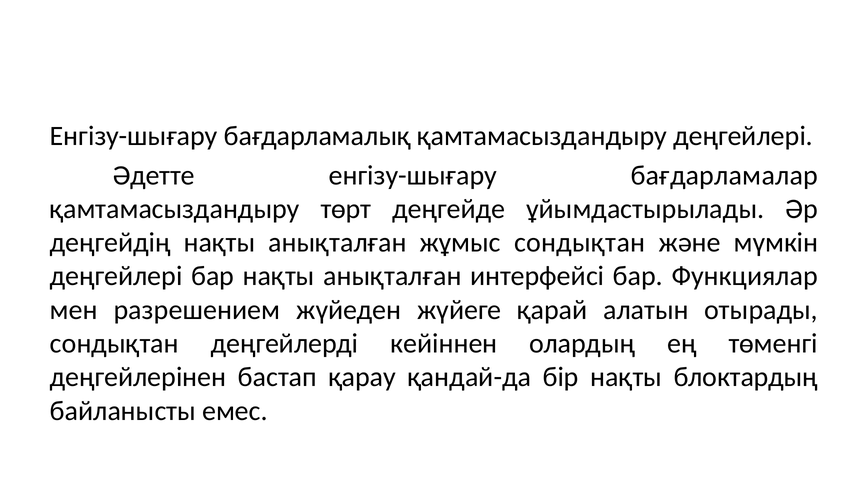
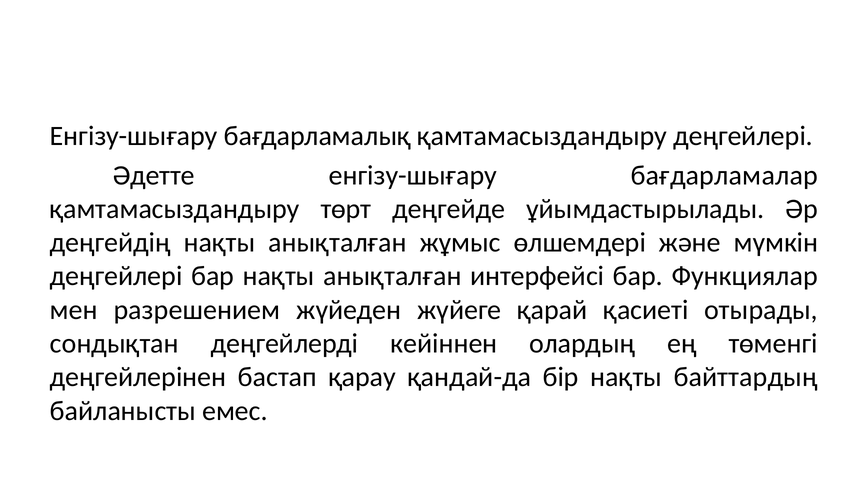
жұмыс сондықтан: сондықтан -> өлшемдері (580, 243)
алатын: алатын -> қасиеті (646, 310)
блоктардың: блоктардың -> байттардың (746, 377)
